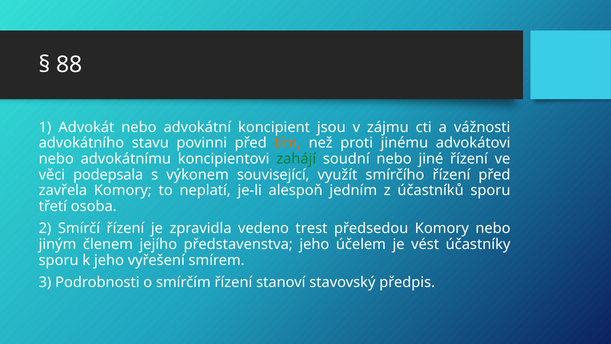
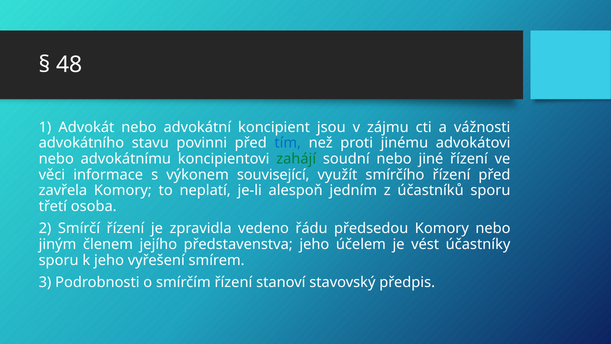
88: 88 -> 48 (69, 65)
tím colour: orange -> blue (288, 143)
podepsala: podepsala -> informace (108, 175)
trest: trest -> řádu (312, 228)
